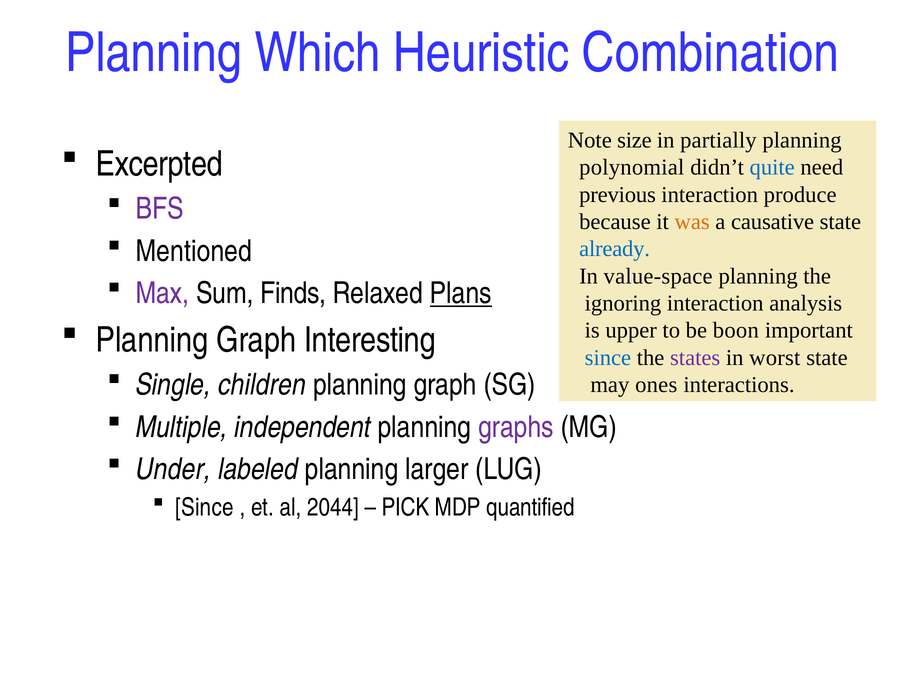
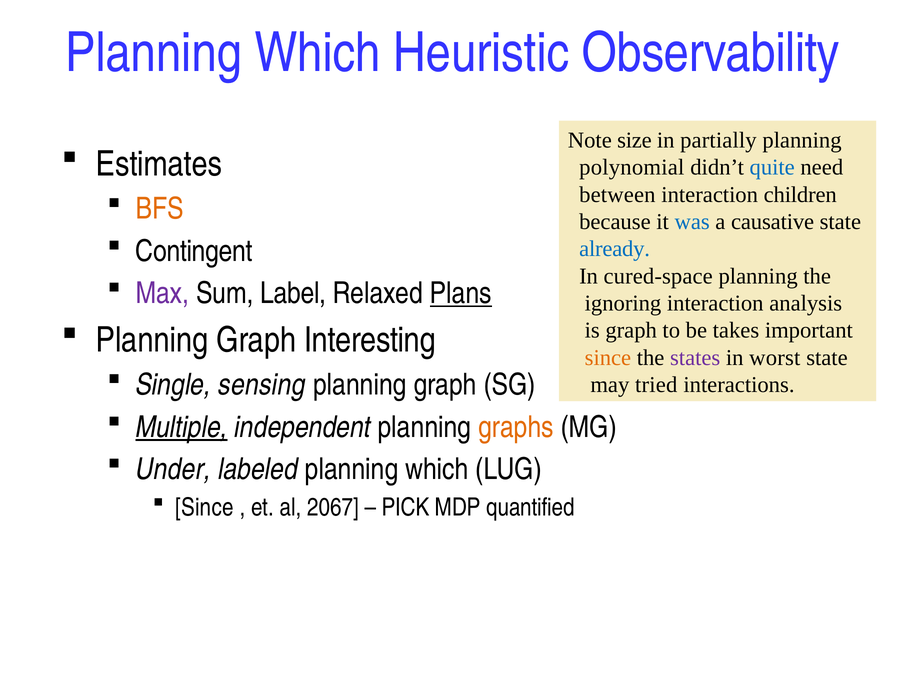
Combination: Combination -> Observability (711, 53)
Excerpted: Excerpted -> Estimates (159, 164)
previous: previous -> between (617, 195)
produce: produce -> children (800, 195)
BFS colour: purple -> orange (160, 209)
was colour: orange -> blue (692, 222)
Mentioned: Mentioned -> Contingent (194, 251)
value-space: value-space -> cured-space (658, 276)
Finds: Finds -> Label (293, 294)
is upper: upper -> graph (631, 331)
boon: boon -> takes (736, 331)
since colour: blue -> orange (608, 358)
children: children -> sensing (262, 385)
ones: ones -> tried (656, 385)
Multiple underline: none -> present (182, 427)
graphs colour: purple -> orange (516, 427)
labeled planning larger: larger -> which (437, 470)
2044: 2044 -> 2067 (333, 508)
